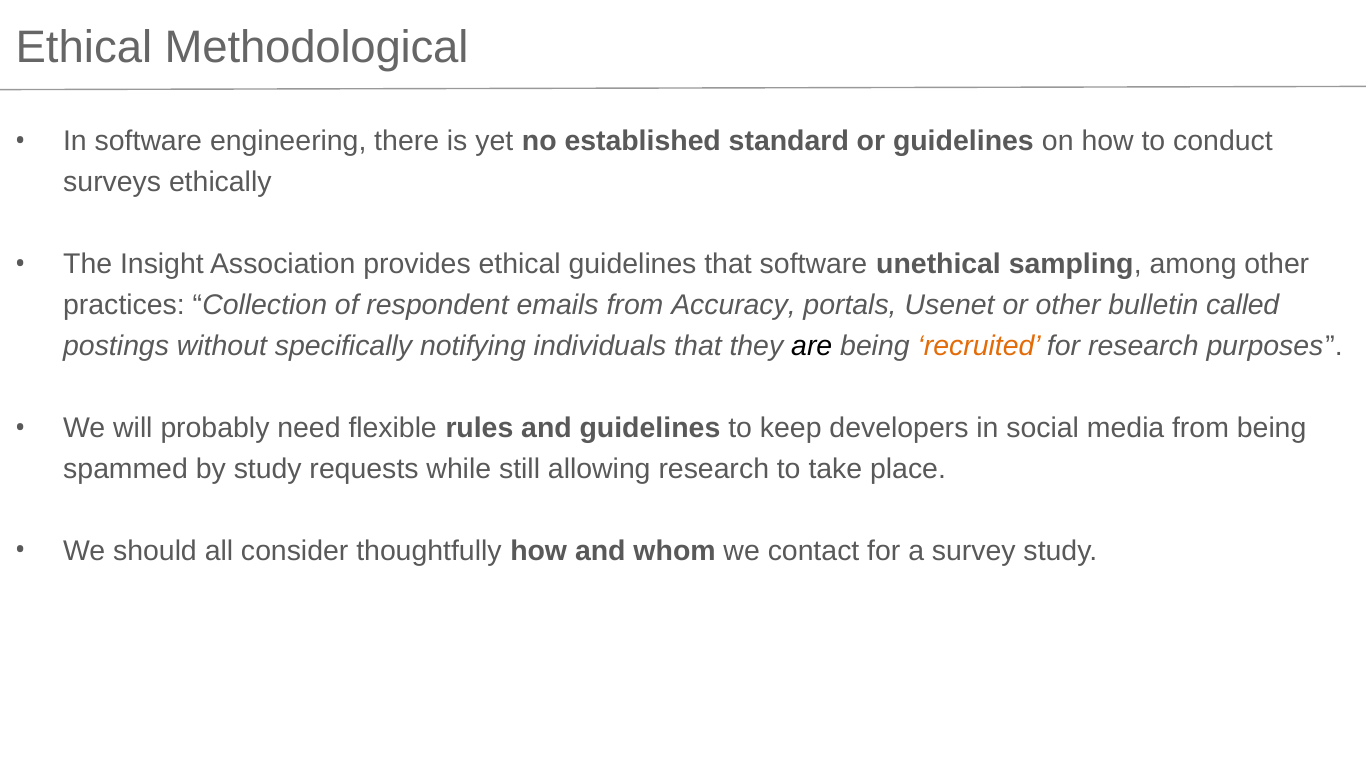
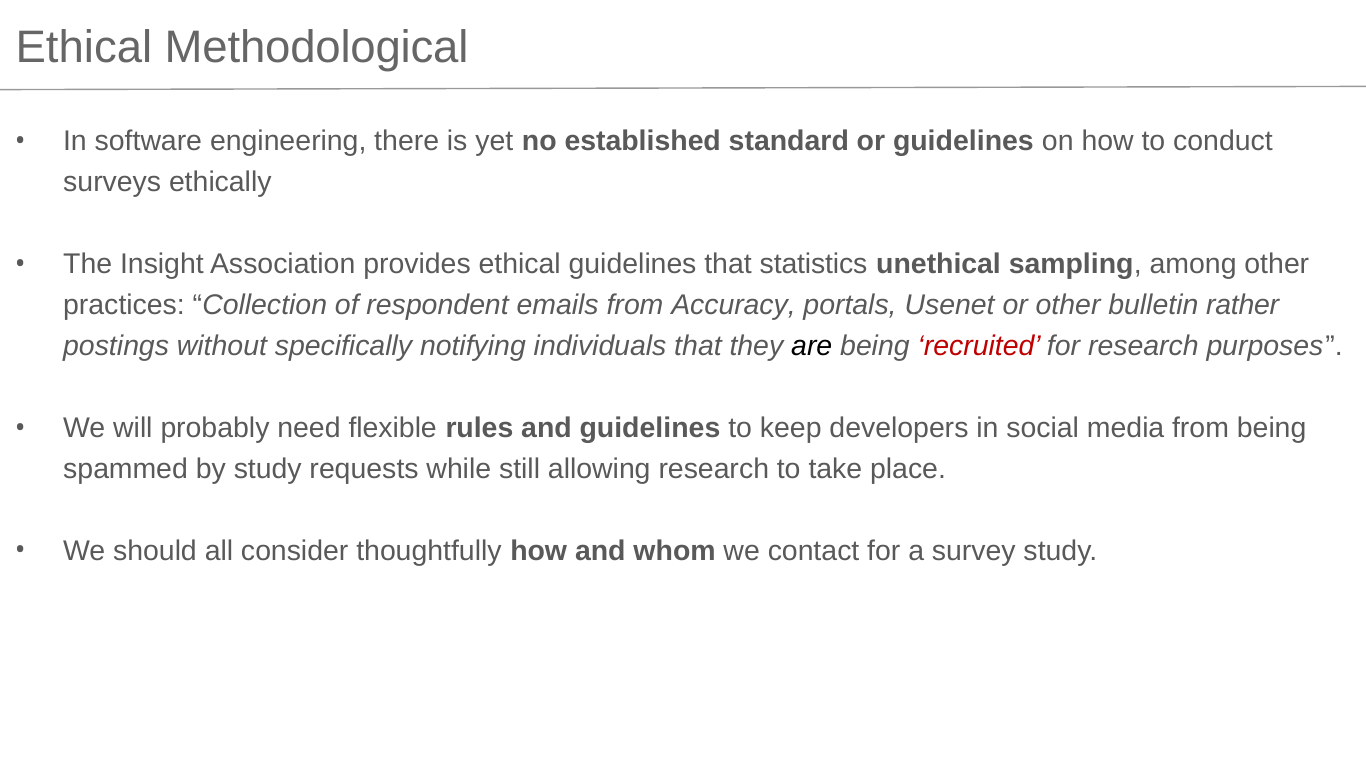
that software: software -> statistics (814, 264)
called: called -> rather (1243, 305)
recruited colour: orange -> red (979, 346)
